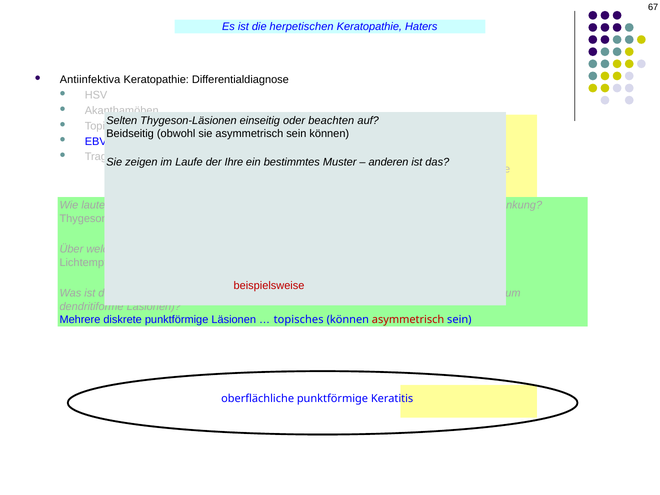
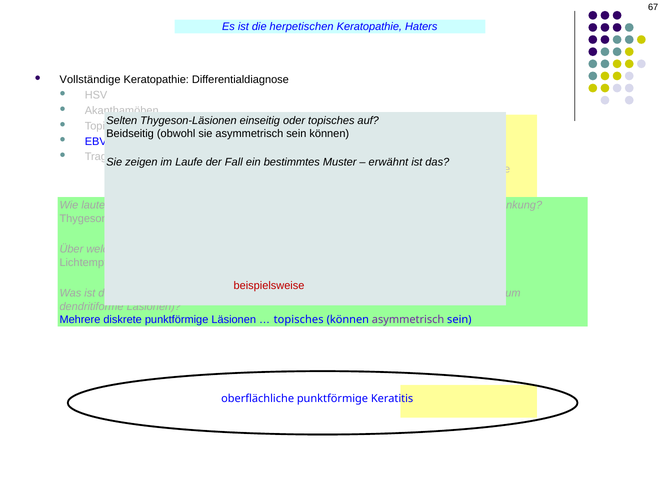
Antiinfektiva: Antiinfektiva -> Vollständige (90, 80)
oder beachten: beachten -> topisches (331, 120)
Ihre: Ihre -> Fall (234, 162)
anderen: anderen -> erwähnt (388, 162)
asymmetrisch colour: red -> purple (408, 320)
